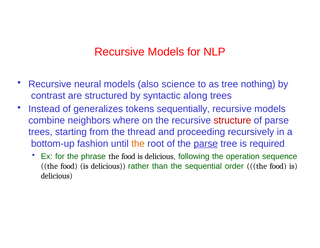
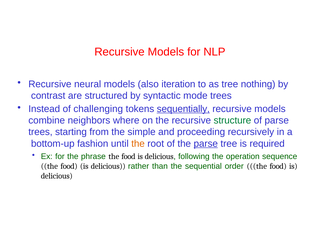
science: science -> iteration (178, 84)
along: along -> mode (195, 95)
generalizes: generalizes -> challenging (98, 109)
sequentially underline: none -> present (183, 109)
structure colour: red -> green (232, 120)
thread: thread -> simple (142, 132)
